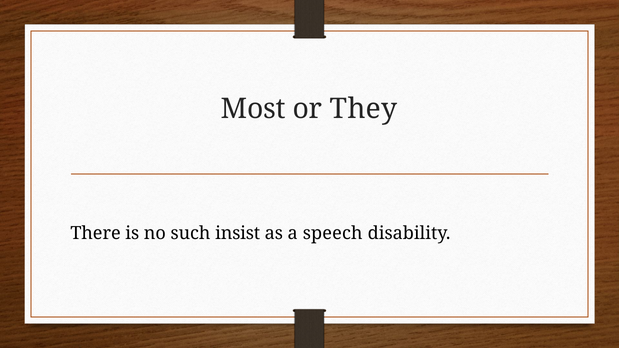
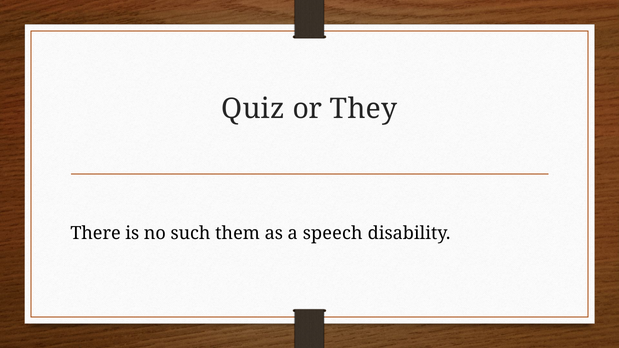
Most: Most -> Quiz (253, 109)
insist: insist -> them (238, 233)
